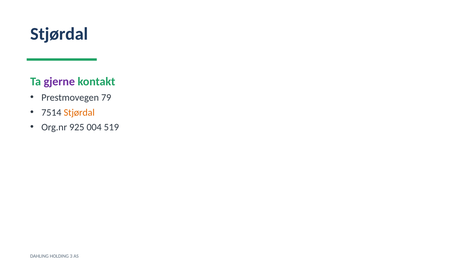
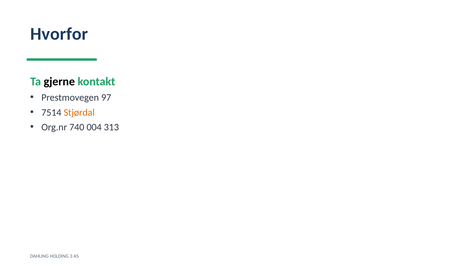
Stjørdal: Stjørdal -> Hvorfor (59, 34)
gjerne colour: purple -> black (59, 82)
79: 79 -> 97 (106, 98)
925: 925 -> 740 (77, 127)
519: 519 -> 313 (111, 127)
